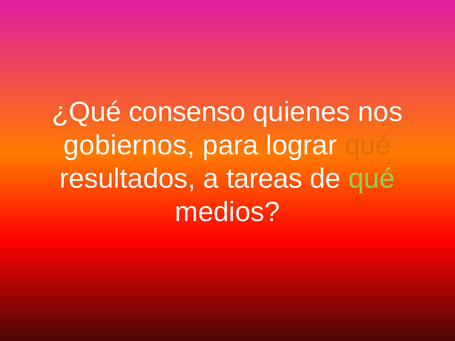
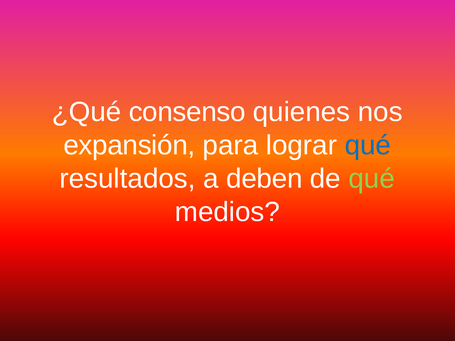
gobiernos: gobiernos -> expansión (129, 145)
qué colour: orange -> blue (368, 145)
tareas: tareas -> deben (264, 179)
